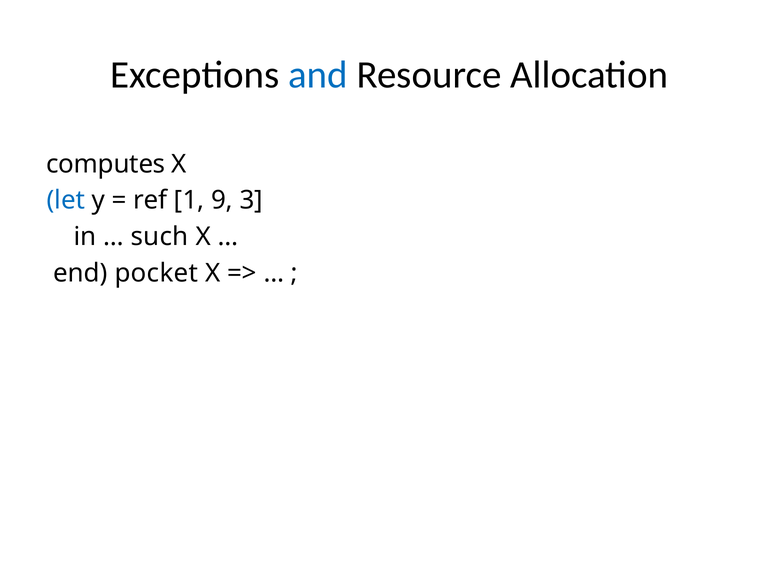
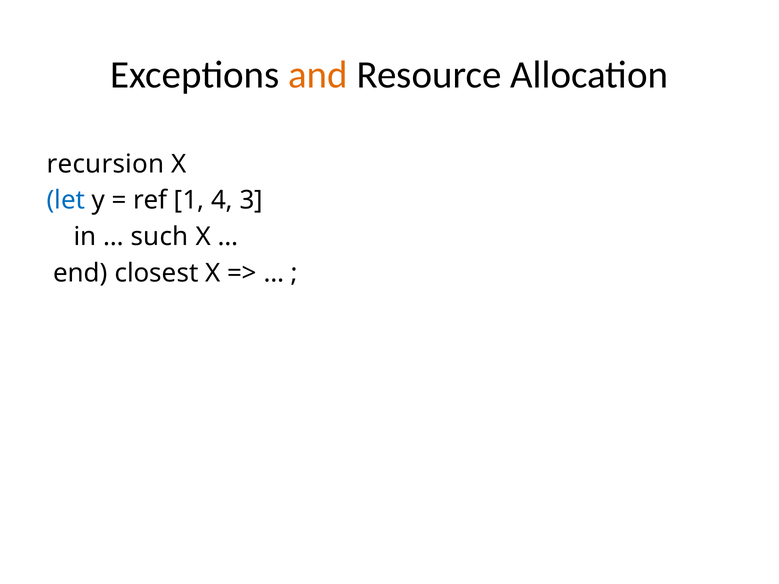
and colour: blue -> orange (318, 75)
computes: computes -> recursion (106, 164)
9: 9 -> 4 (222, 200)
pocket: pocket -> closest (156, 273)
